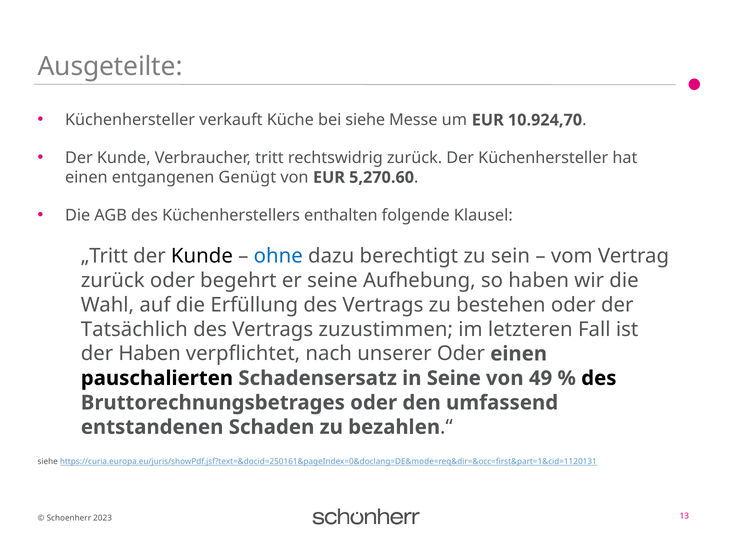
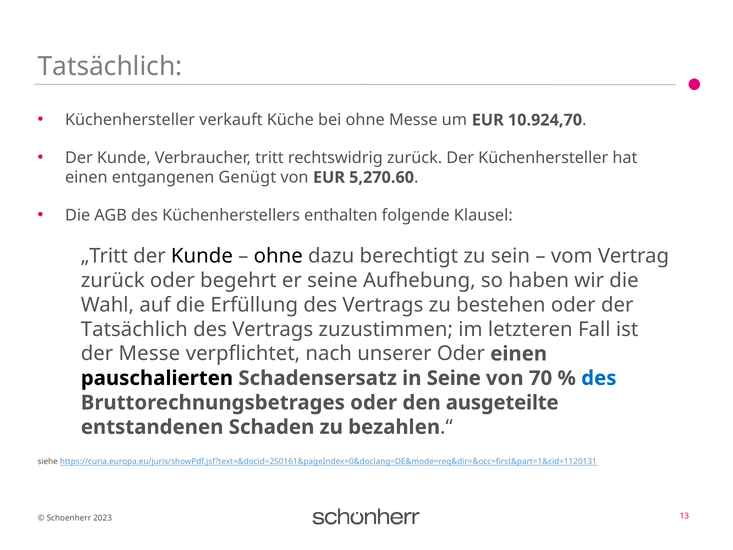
Ausgeteilte: Ausgeteilte -> Tatsächlich (110, 67)
bei siehe: siehe -> ohne (365, 120)
ohne colour: blue -> black (278, 256)
der Haben: Haben -> Messe (149, 354)
49: 49 -> 70 (541, 378)
des colour: black -> blue (599, 378)
umfassend: umfassend -> ausgeteilte (502, 402)
